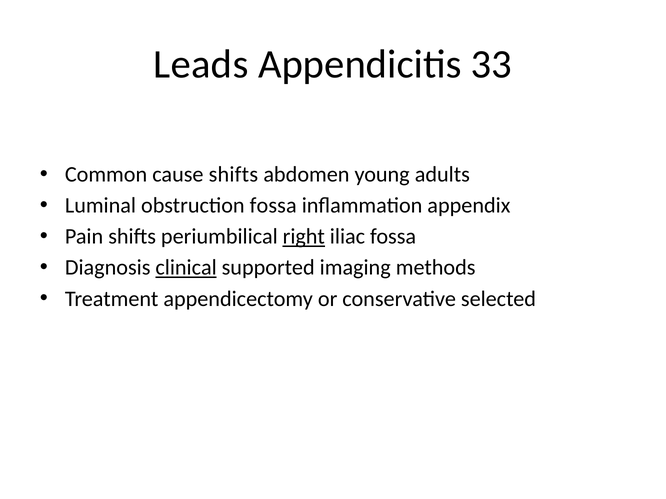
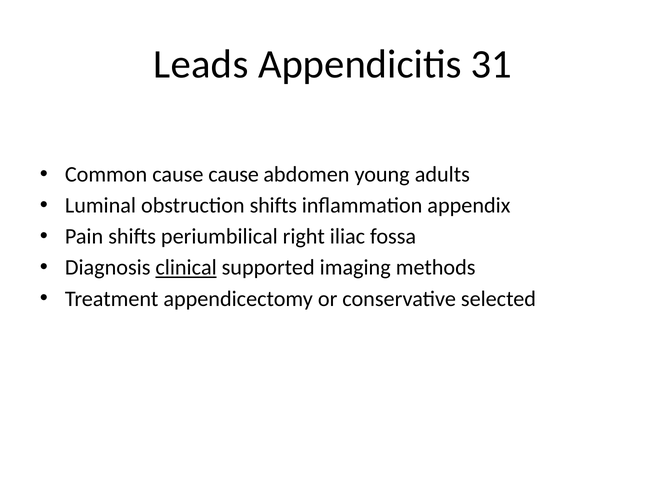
33: 33 -> 31 (491, 64)
cause shifts: shifts -> cause (234, 175)
obstruction fossa: fossa -> shifts (273, 206)
right underline: present -> none (304, 237)
